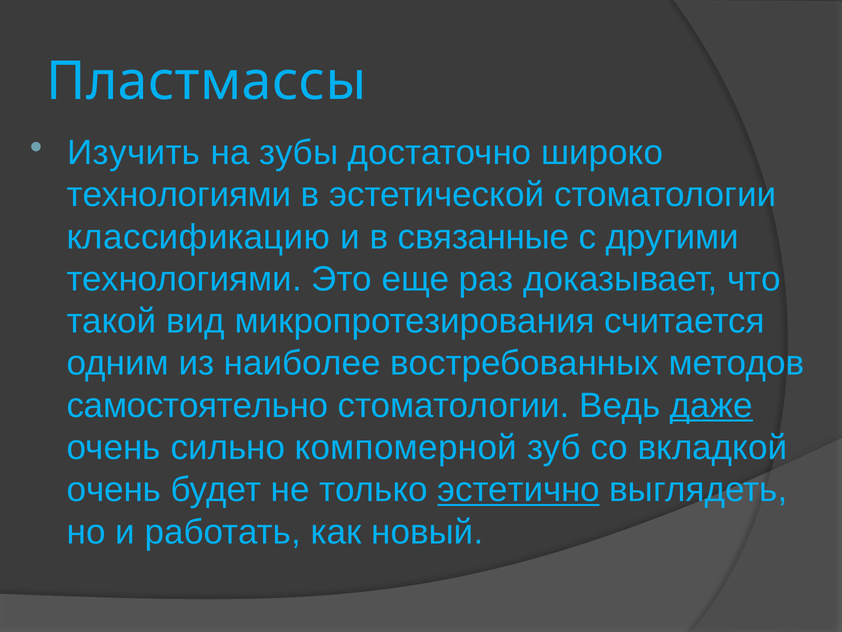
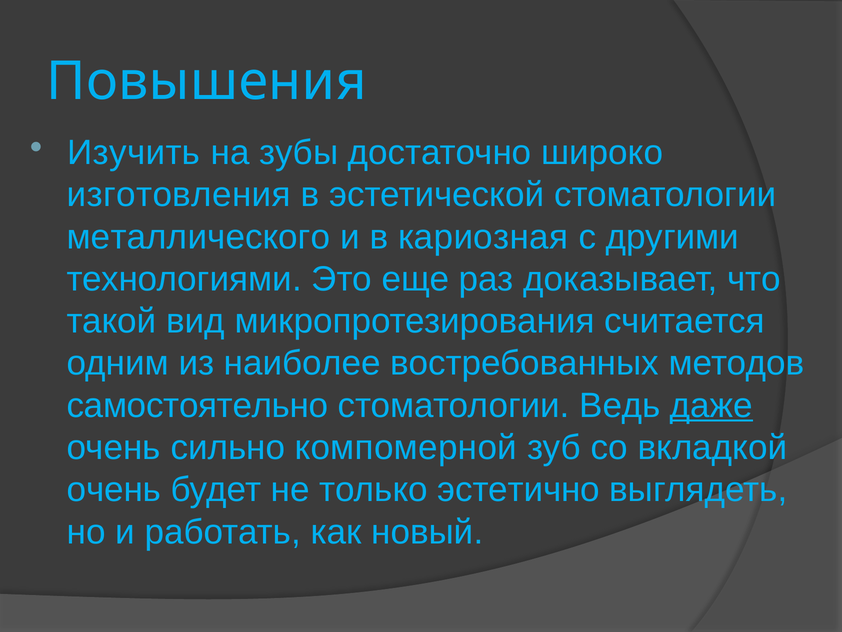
Пластмассы: Пластмассы -> Повышения (206, 82)
технологиями: технологиями -> изготовления (179, 195)
классификацию: классификацию -> металлического (199, 237)
связанные: связанные -> кариозная (483, 237)
эстетично underline: present -> none (519, 489)
